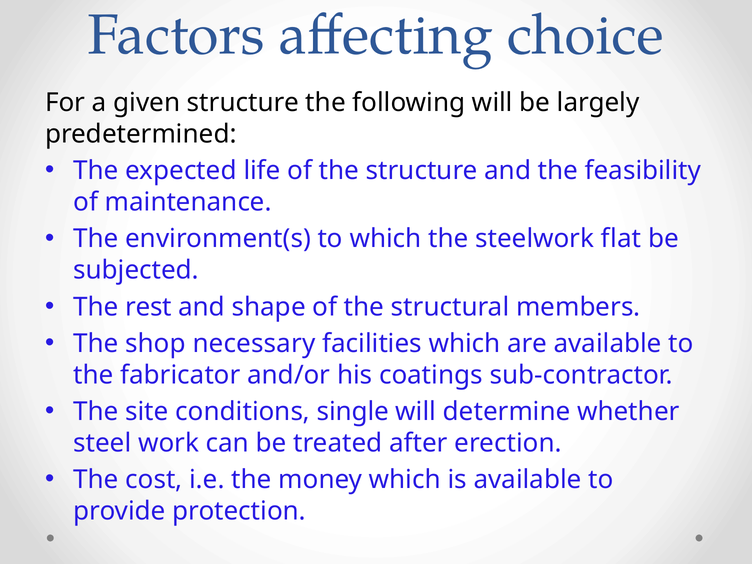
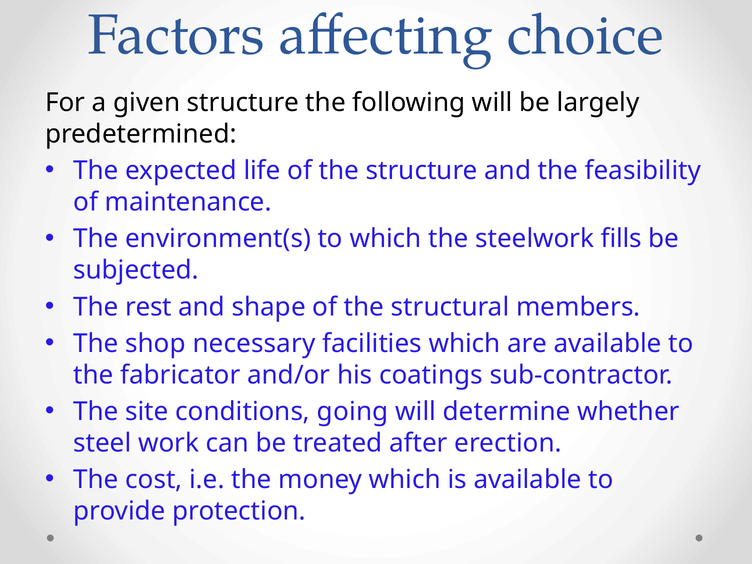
flat: flat -> fills (621, 239)
single: single -> going (353, 412)
